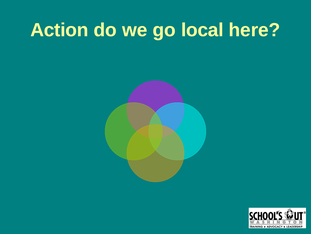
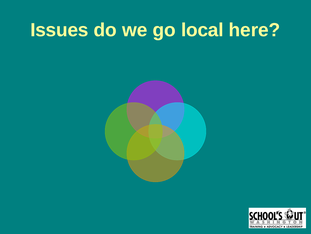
Action: Action -> Issues (59, 30)
